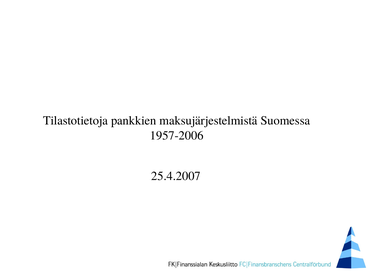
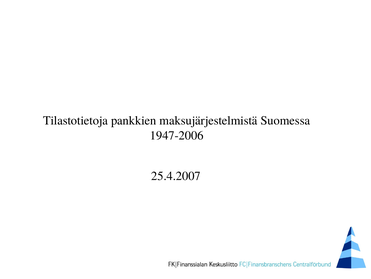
1957-2006: 1957-2006 -> 1947-2006 (177, 135)
